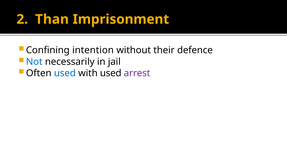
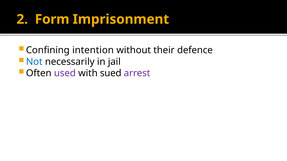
Than: Than -> Form (52, 19)
used colour: blue -> purple (65, 73)
with used: used -> sued (111, 73)
